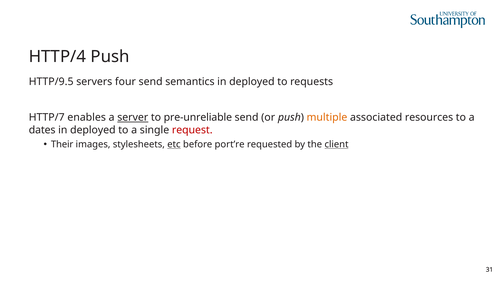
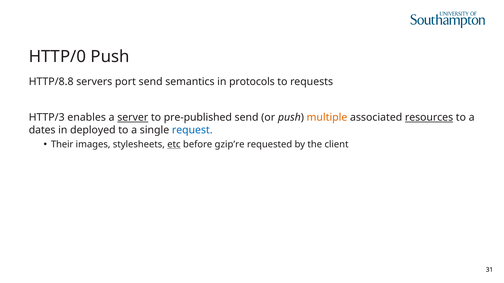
HTTP/4: HTTP/4 -> HTTP/0 (57, 57)
HTTP/9.5: HTTP/9.5 -> HTTP/8.8 (51, 82)
four: four -> port (125, 82)
deployed: deployed -> protocols (252, 82)
HTTP/7: HTTP/7 -> HTTP/3 (47, 118)
pre-unreliable: pre-unreliable -> pre-published (198, 118)
resources underline: none -> present (429, 118)
request colour: red -> blue (192, 130)
port’re: port’re -> gzip’re (230, 145)
client underline: present -> none (336, 145)
